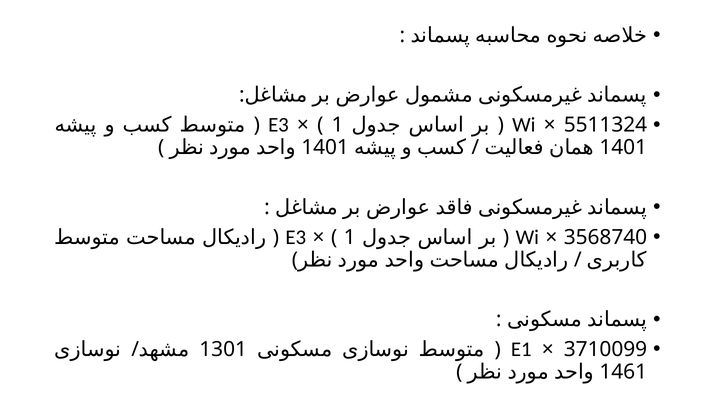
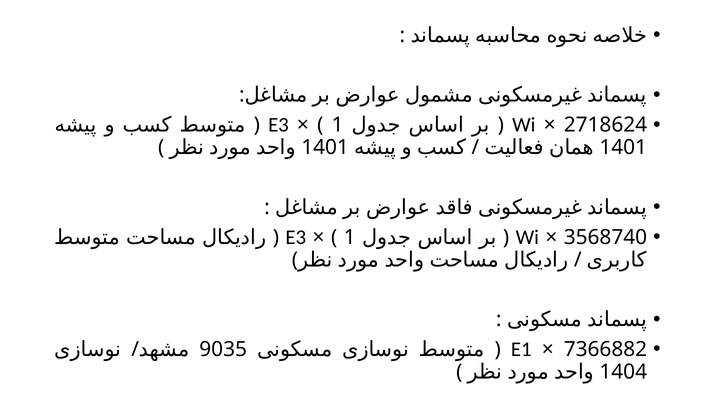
5511324: 5511324 -> 2718624 (605, 125)
1301: 1301 -> 9035 (223, 350)
3710099: 3710099 -> 7366882 (605, 350)
1461: 1461 -> 1404 (623, 372)
